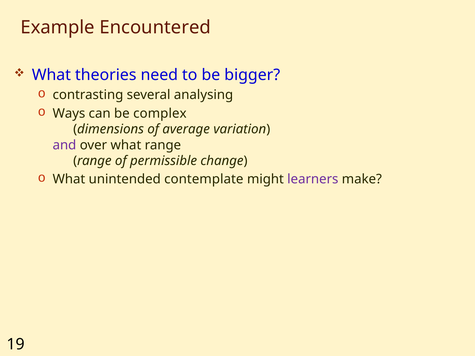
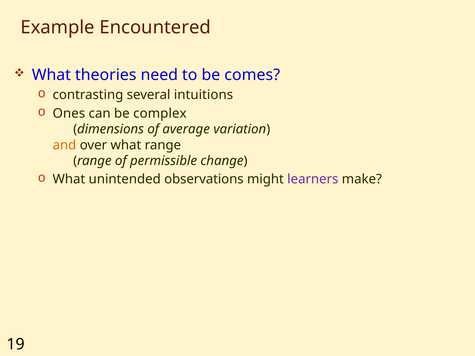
bigger: bigger -> comes (252, 75)
analysing: analysing -> intuitions (203, 95)
Ways: Ways -> Ones (69, 113)
and colour: purple -> orange (64, 145)
contemplate: contemplate -> observations (204, 179)
